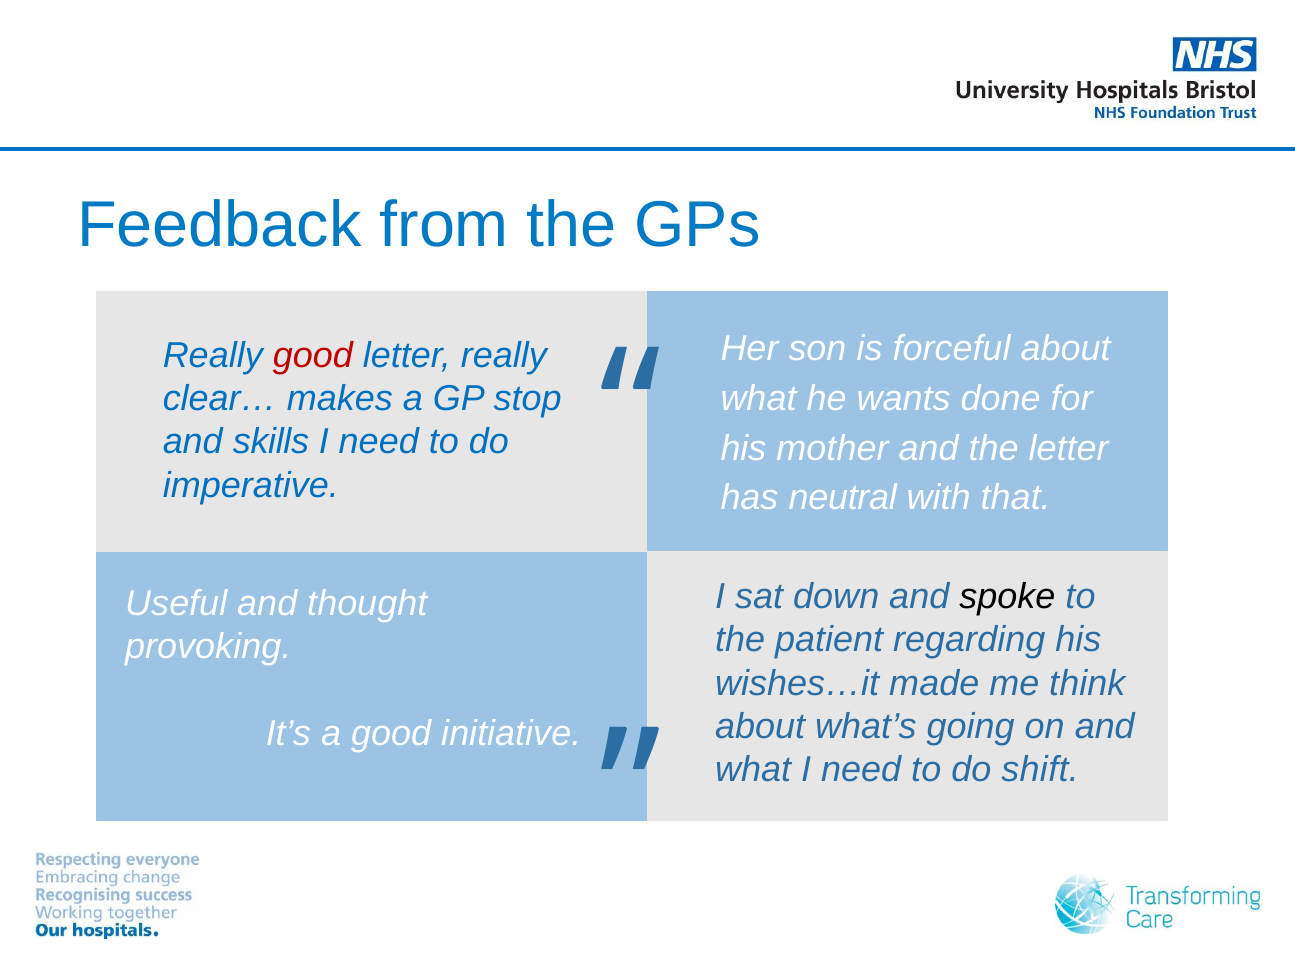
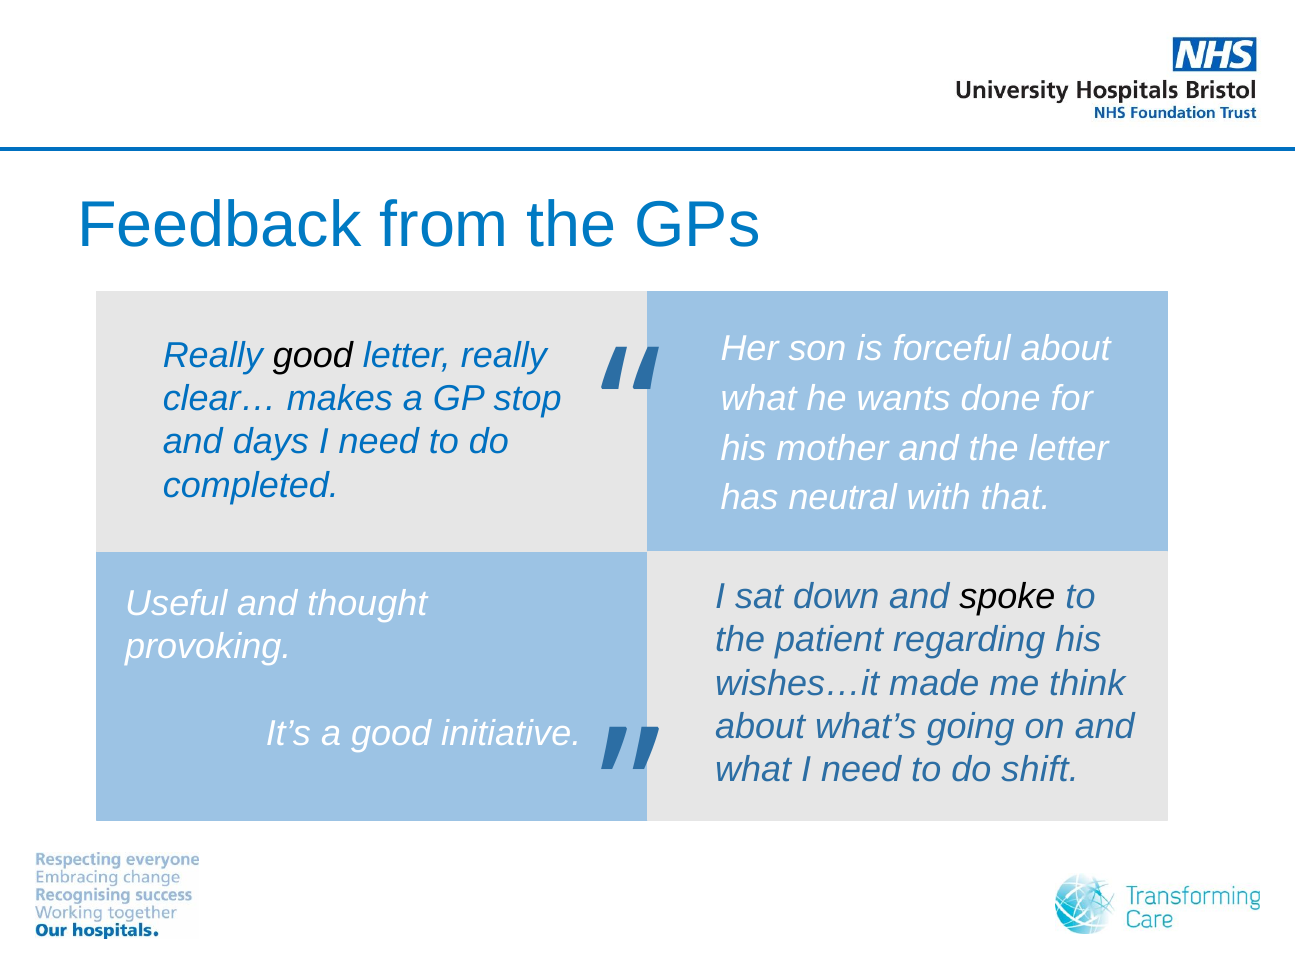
good colour: red -> black (313, 356)
skills: skills -> days (271, 442)
imperative: imperative -> completed (251, 485)
